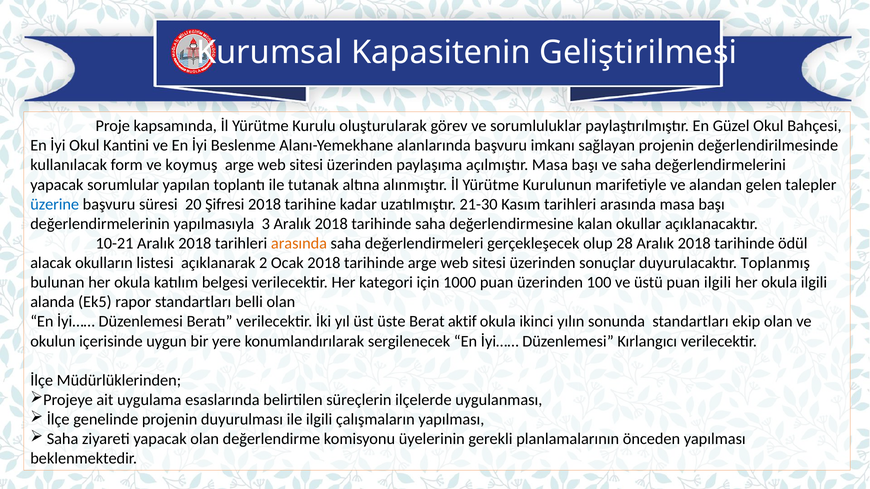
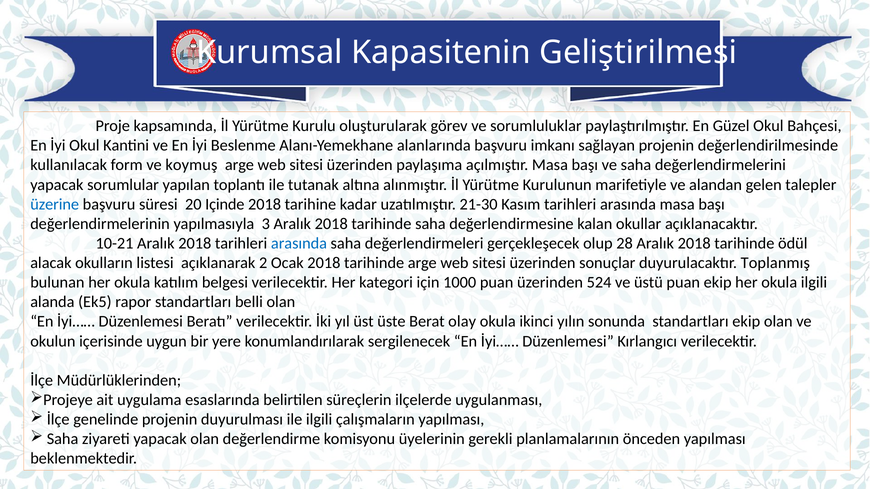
Şifresi: Şifresi -> Içinde (225, 204)
arasında colour: orange -> blue (299, 244)
100: 100 -> 524 (599, 283)
puan ilgili: ilgili -> ekip (718, 283)
aktif: aktif -> olay (462, 322)
